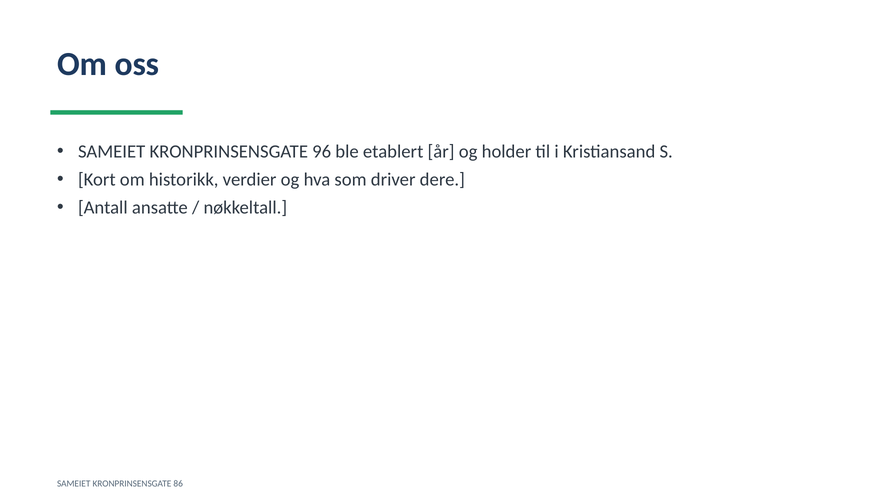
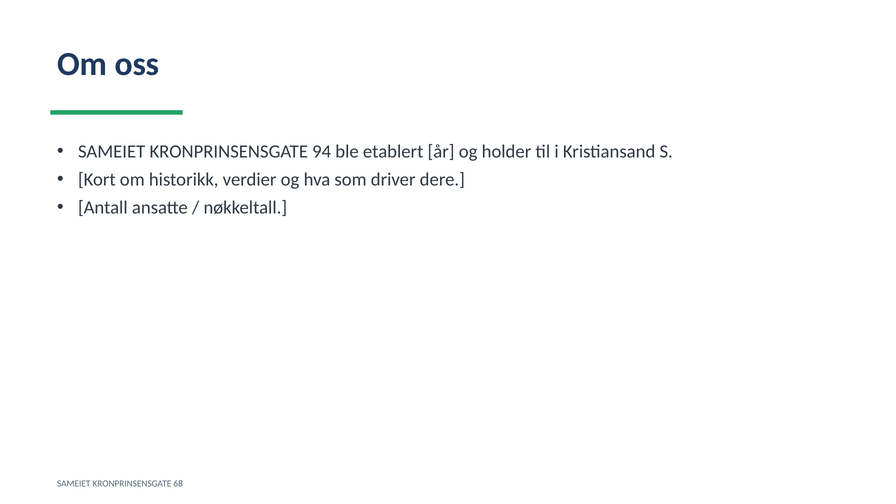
96: 96 -> 94 (322, 152)
86: 86 -> 68 (178, 484)
